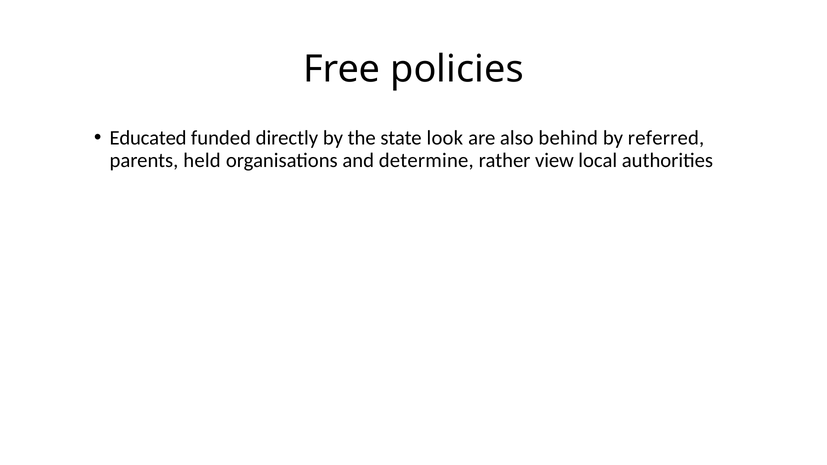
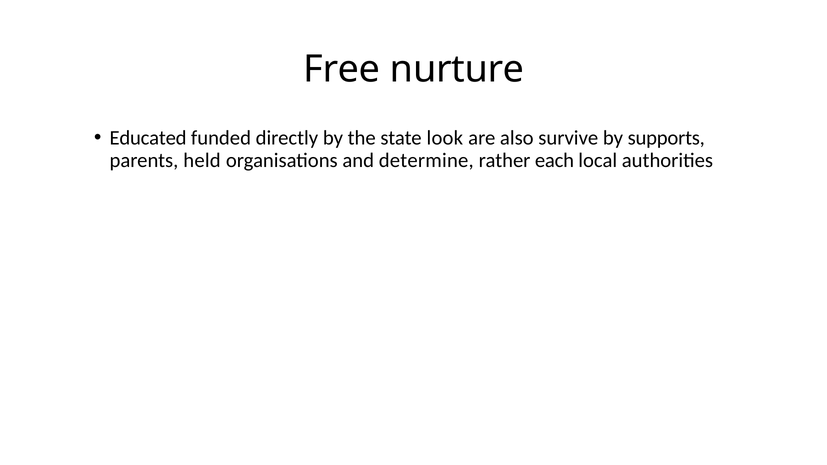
policies: policies -> nurture (457, 69)
behind: behind -> survive (568, 138)
referred: referred -> supports (666, 138)
view: view -> each (554, 160)
